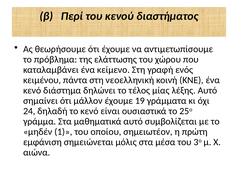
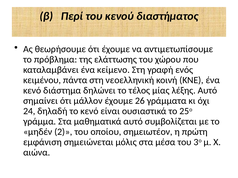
19: 19 -> 26 (140, 101)
1: 1 -> 2 (63, 132)
